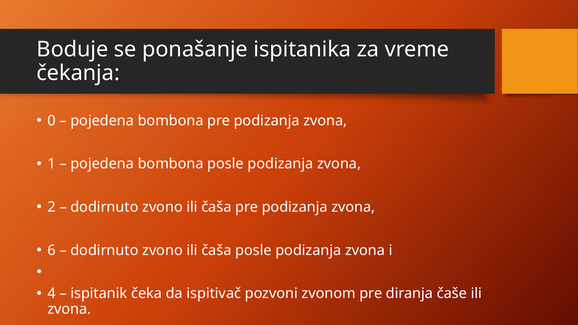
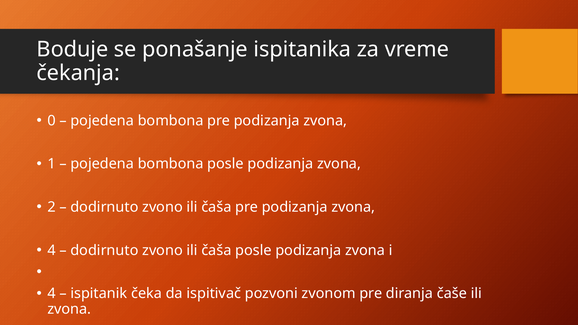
6: 6 -> 4 (52, 250)
